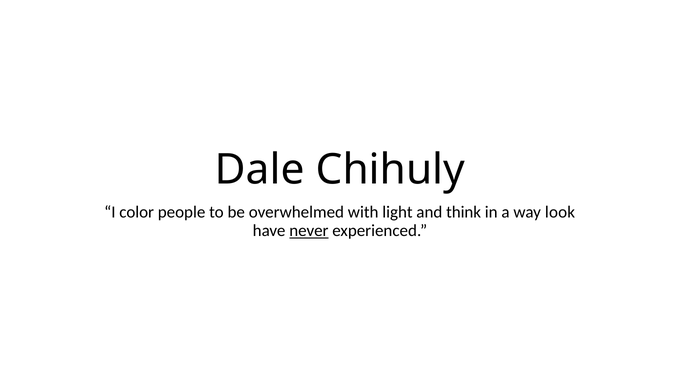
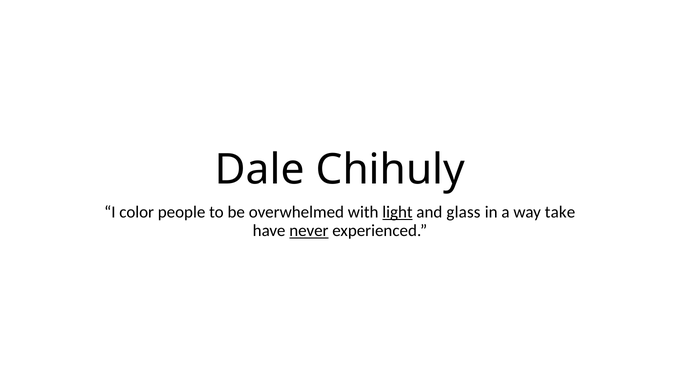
light underline: none -> present (397, 213)
think: think -> glass (463, 213)
look: look -> take (560, 213)
